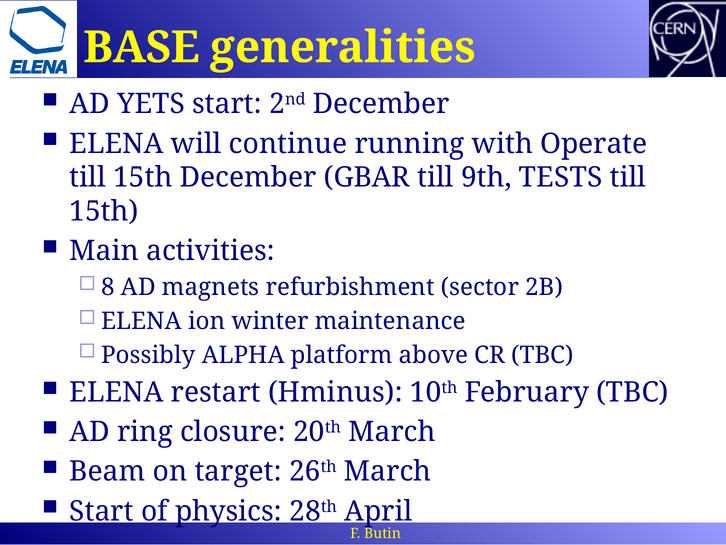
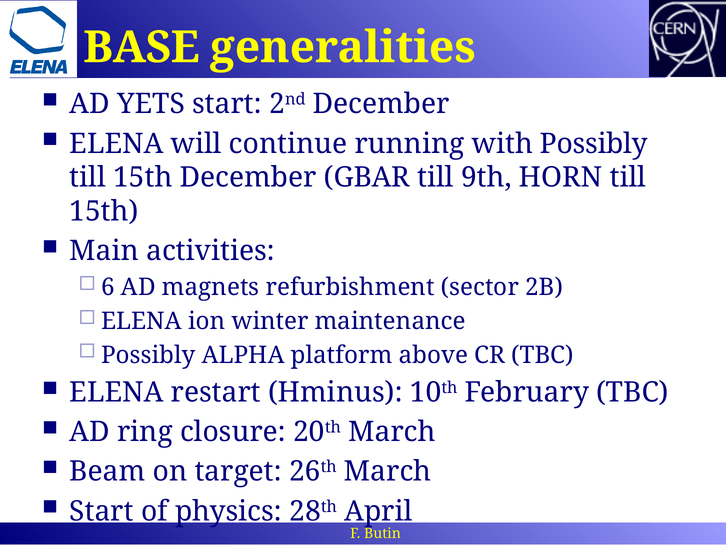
with Operate: Operate -> Possibly (594, 144)
TESTS: TESTS -> HORN (561, 177)
8: 8 -> 6 (108, 287)
